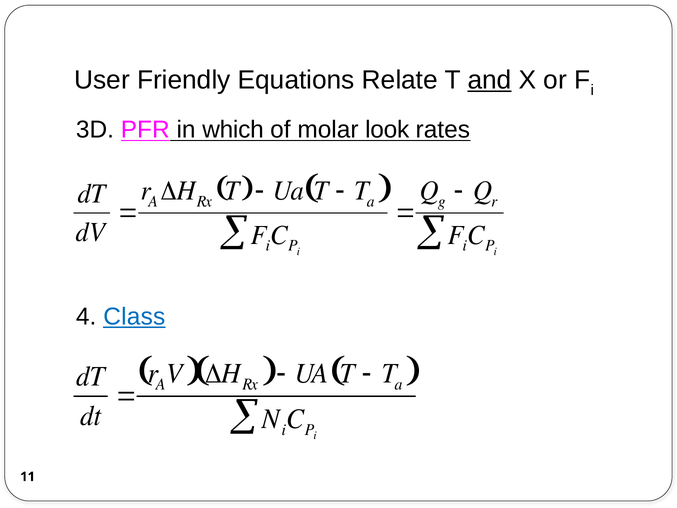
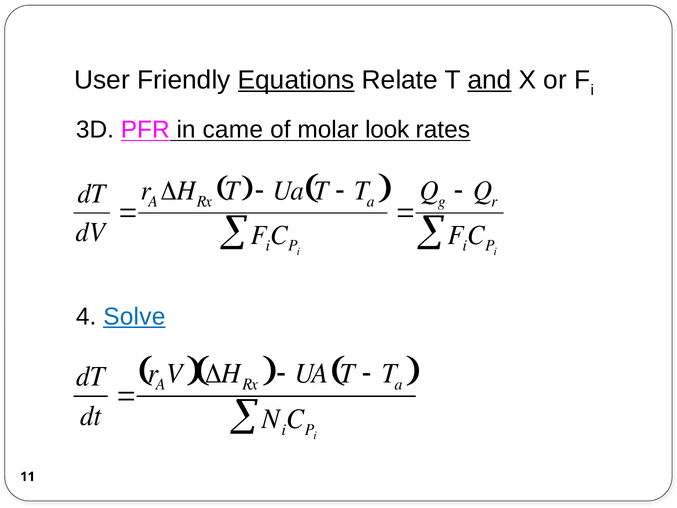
Equations underline: none -> present (296, 80)
which: which -> came (233, 130)
Class: Class -> Solve (134, 316)
